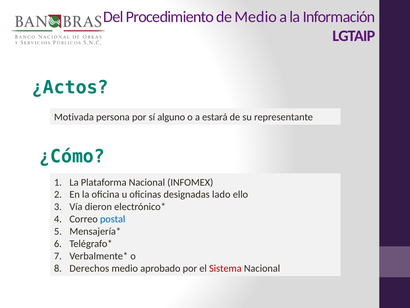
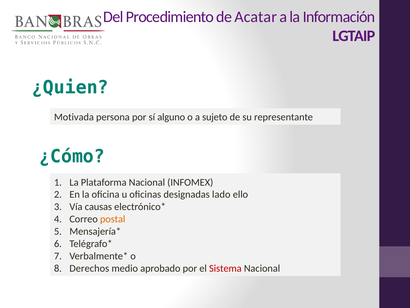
de Medio: Medio -> Acatar (256, 17)
¿Actos: ¿Actos -> ¿Quien (70, 87)
estará: estará -> sujeto (215, 117)
dieron: dieron -> causas (98, 207)
postal colour: blue -> orange (113, 219)
